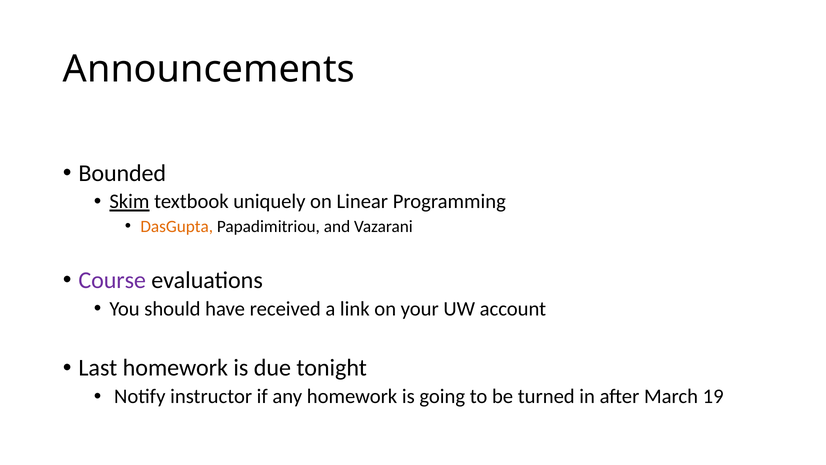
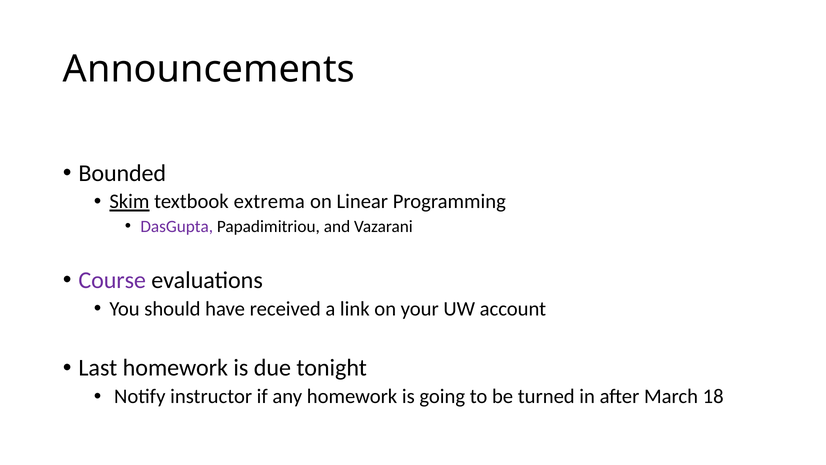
uniquely: uniquely -> extrema (269, 201)
DasGupta colour: orange -> purple (177, 226)
19: 19 -> 18 (713, 396)
